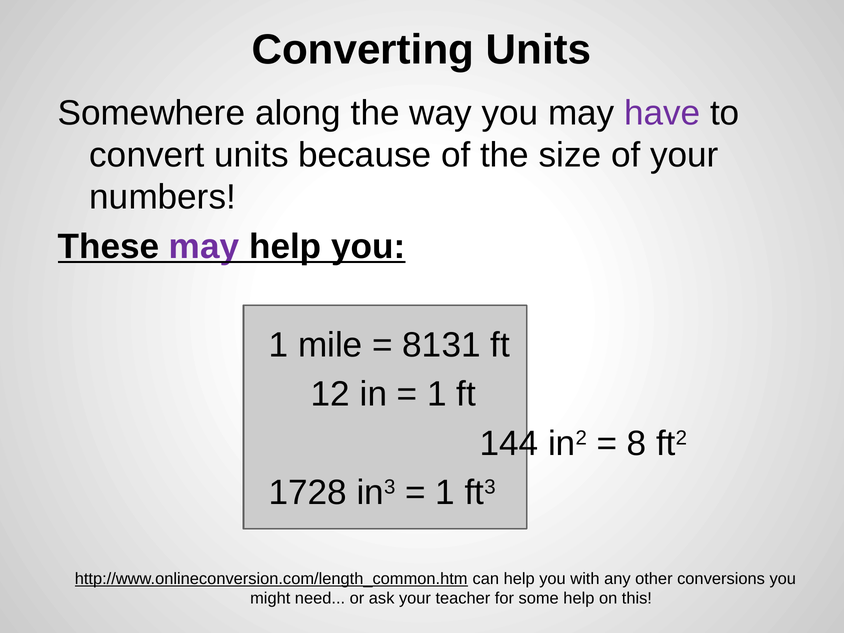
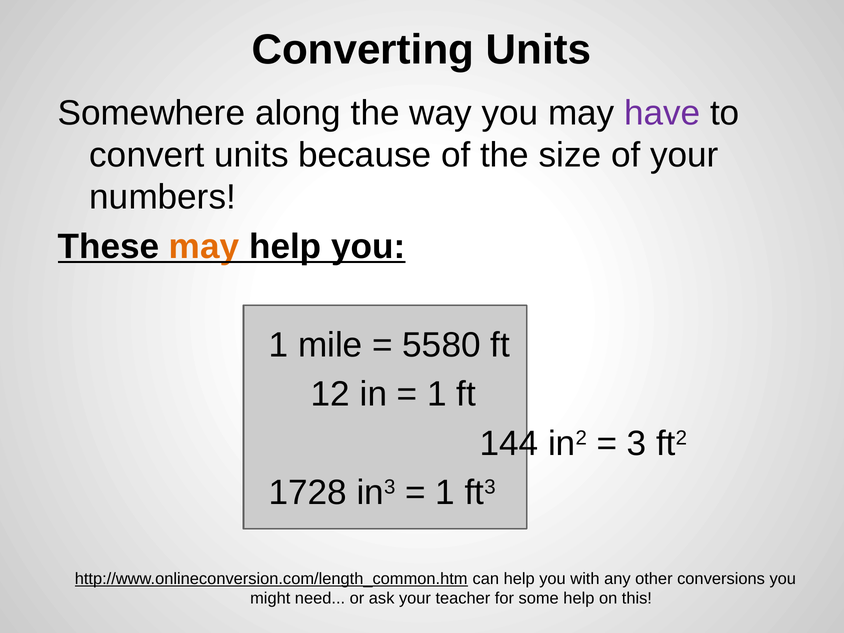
may colour: purple -> orange (204, 247)
8131: 8131 -> 5580 (442, 345)
8: 8 -> 3 (636, 444)
